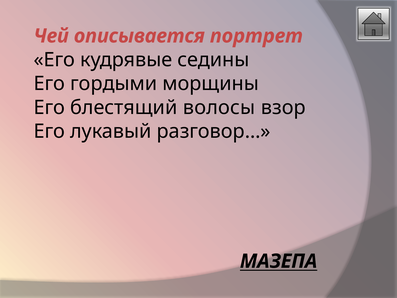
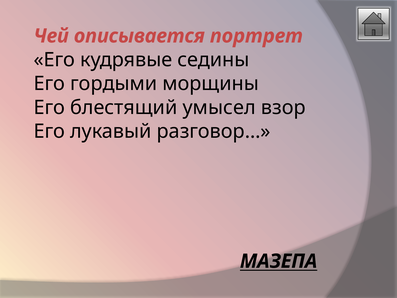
волосы: волосы -> умысел (219, 107)
